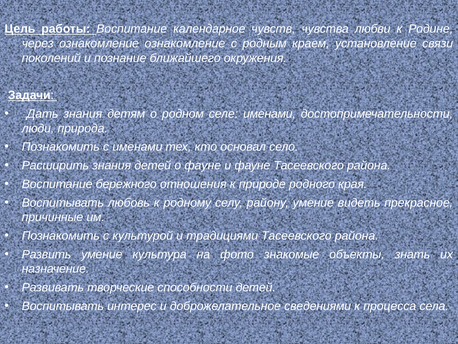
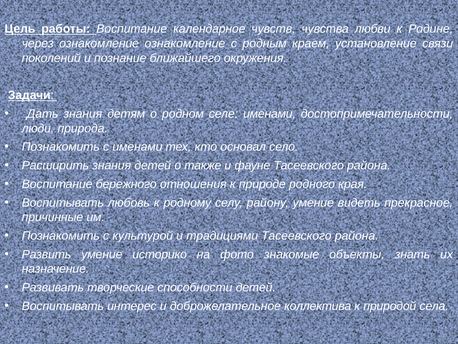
о фауне: фауне -> также (203, 165)
культура: культура -> историко (160, 254)
сведениями: сведениями -> коллектива (318, 306)
процесса: процесса -> природой (390, 306)
